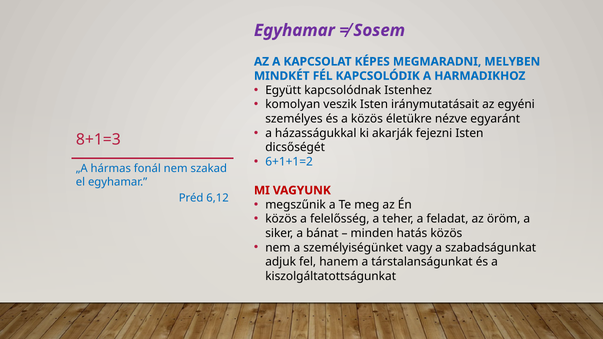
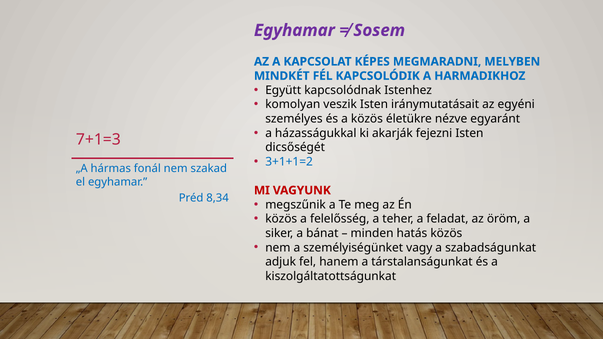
8+1=3: 8+1=3 -> 7+1=3 (98, 140)
6+1+1=2: 6+1+1=2 -> 3+1+1=2 (289, 162)
6,12: 6,12 -> 8,34 (218, 198)
